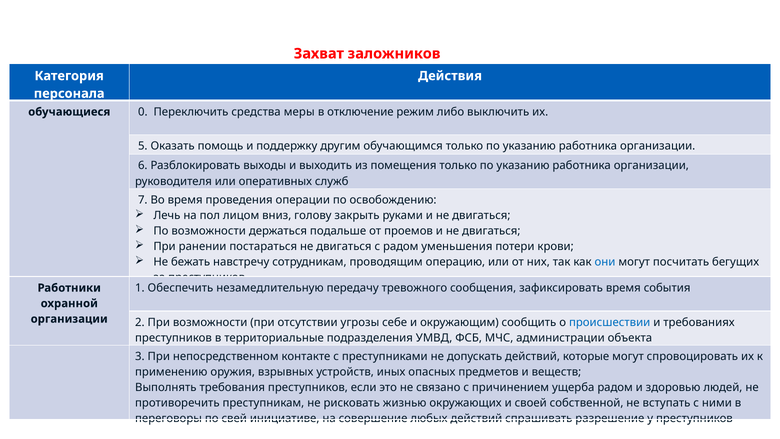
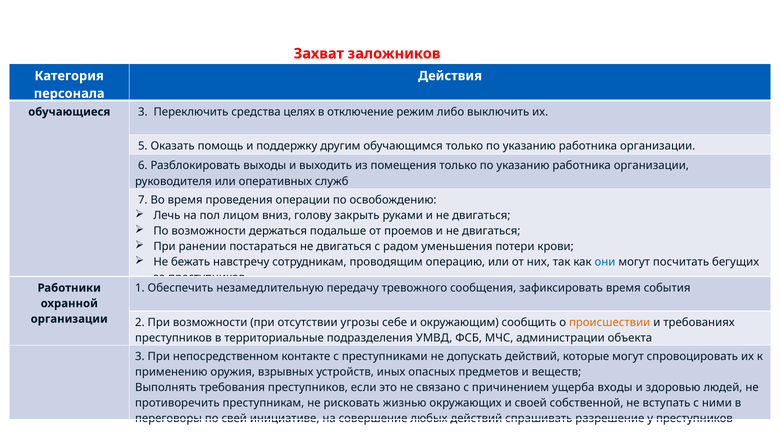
обучающиеся 0: 0 -> 3 (143, 112)
меры: меры -> целях (299, 112)
происшествии colour: blue -> orange (610, 322)
ущерба радом: радом -> входы (615, 387)
